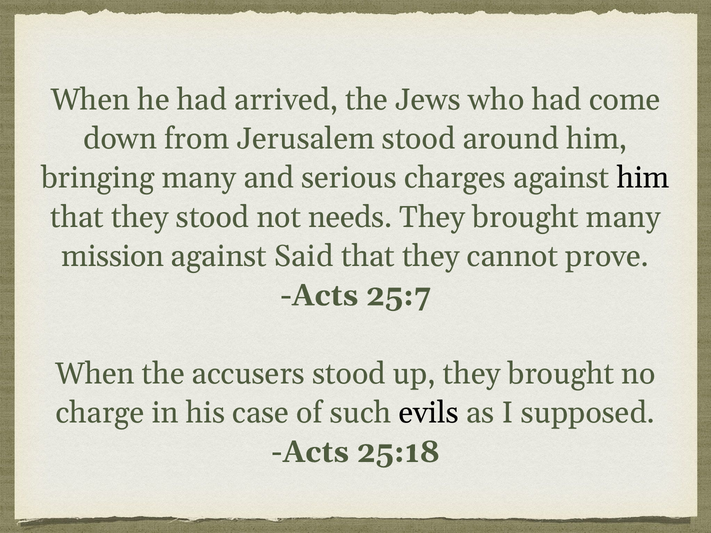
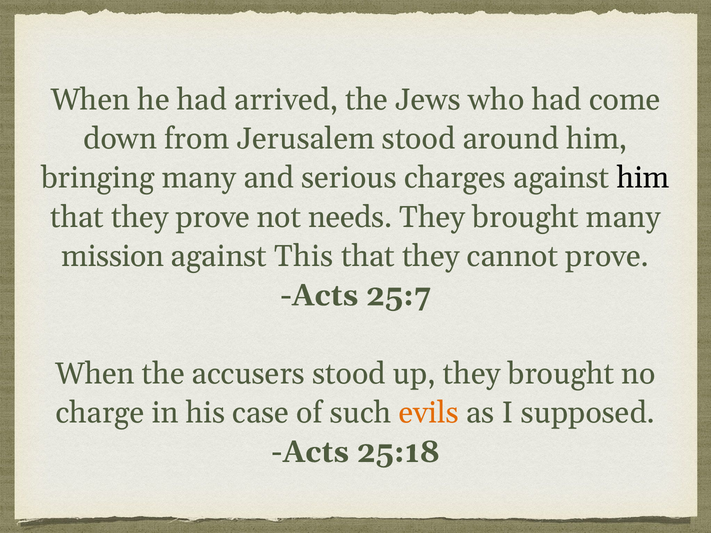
they stood: stood -> prove (213, 217)
Said: Said -> This (304, 256)
evils colour: black -> orange (429, 413)
